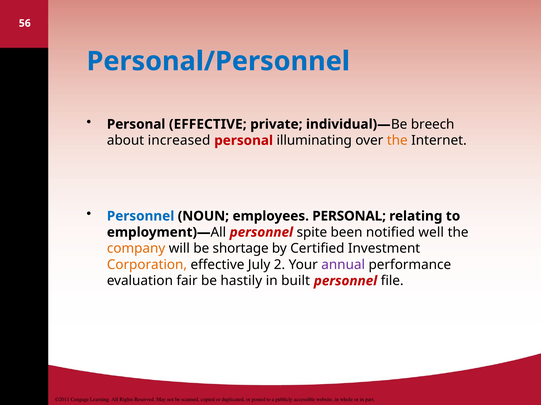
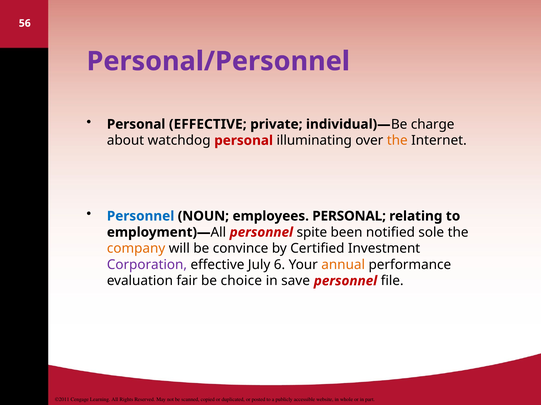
Personal/Personnel colour: blue -> purple (218, 61)
breech: breech -> charge (433, 124)
increased: increased -> watchdog (179, 141)
well: well -> sole (431, 233)
shortage: shortage -> convince (241, 249)
Corporation colour: orange -> purple (147, 265)
2: 2 -> 6 (280, 265)
annual colour: purple -> orange (343, 265)
hastily: hastily -> choice (241, 281)
built: built -> save (296, 281)
